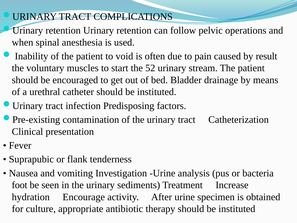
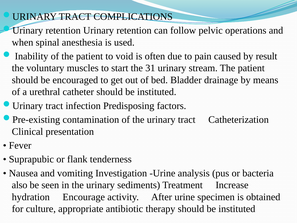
52: 52 -> 31 (150, 68)
foot: foot -> also (20, 185)
